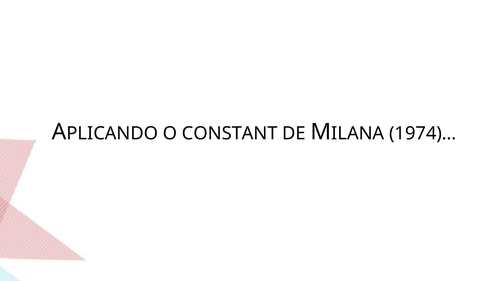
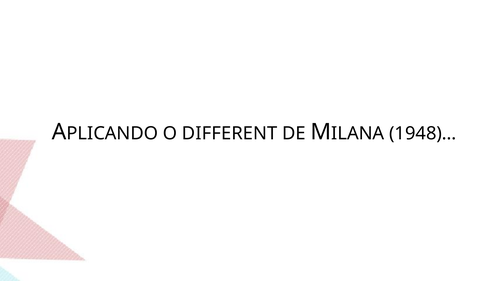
CONSTANT: CONSTANT -> DIFFERENT (230, 134)
1974)…: 1974)… -> 1948)… (423, 134)
